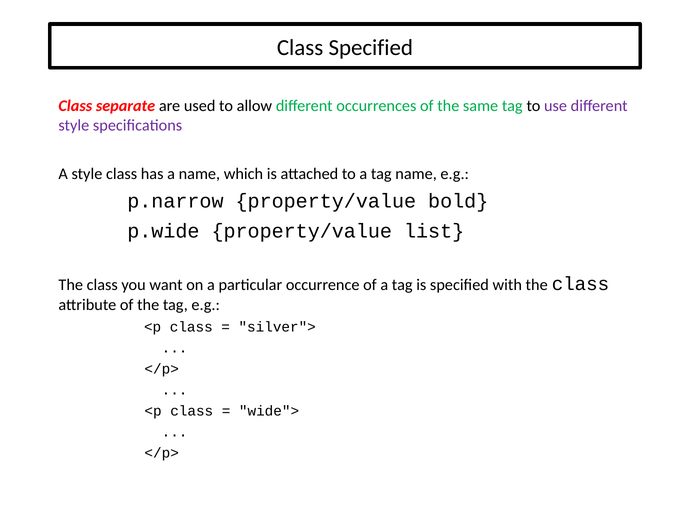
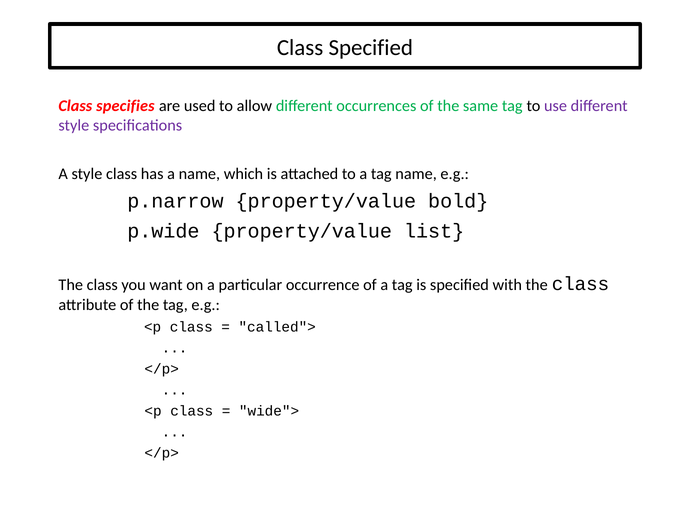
separate: separate -> specifies (125, 106)
silver">: silver"> -> called"> (277, 327)
